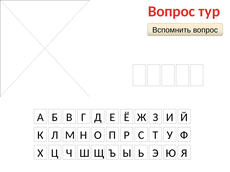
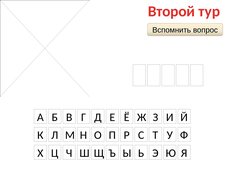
Вопрос: Вопрос -> Второй (171, 11)
